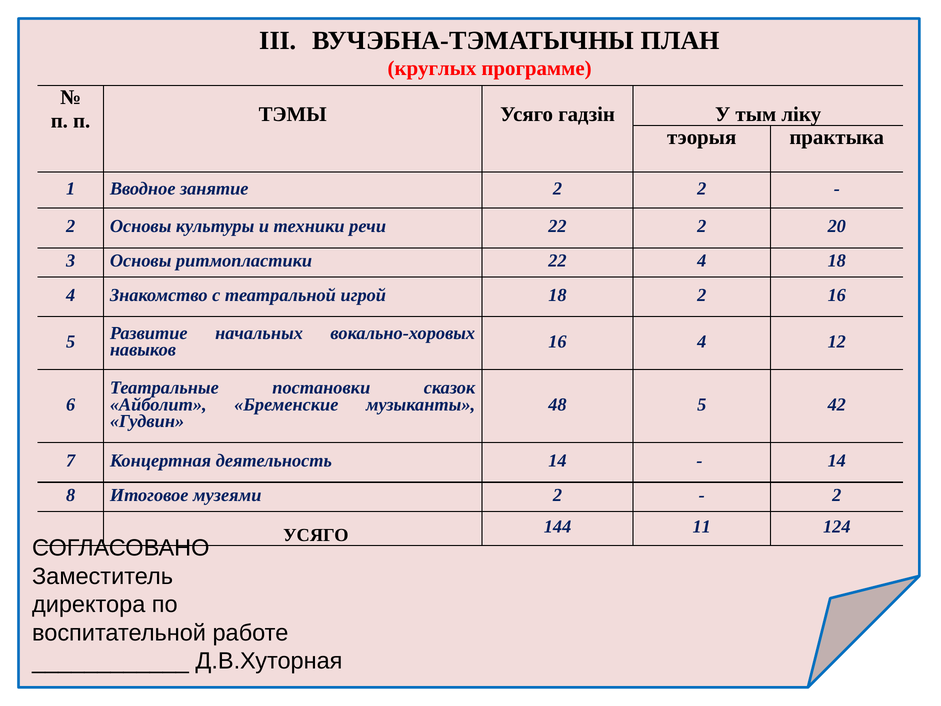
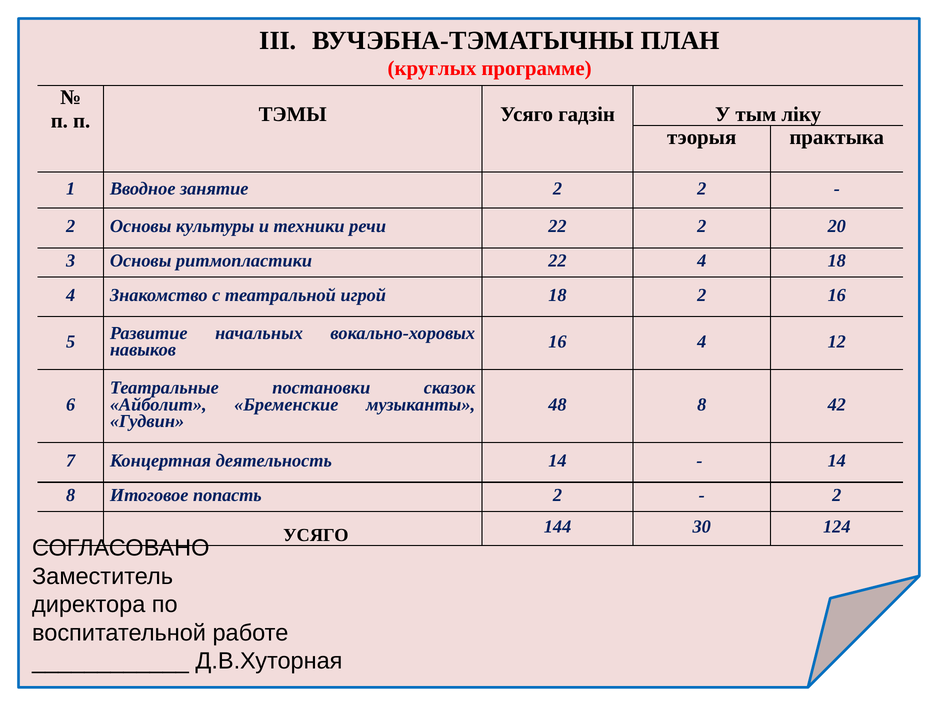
48 5: 5 -> 8 (702, 404)
музеями: музеями -> попасть (227, 495)
11: 11 -> 30 (702, 527)
